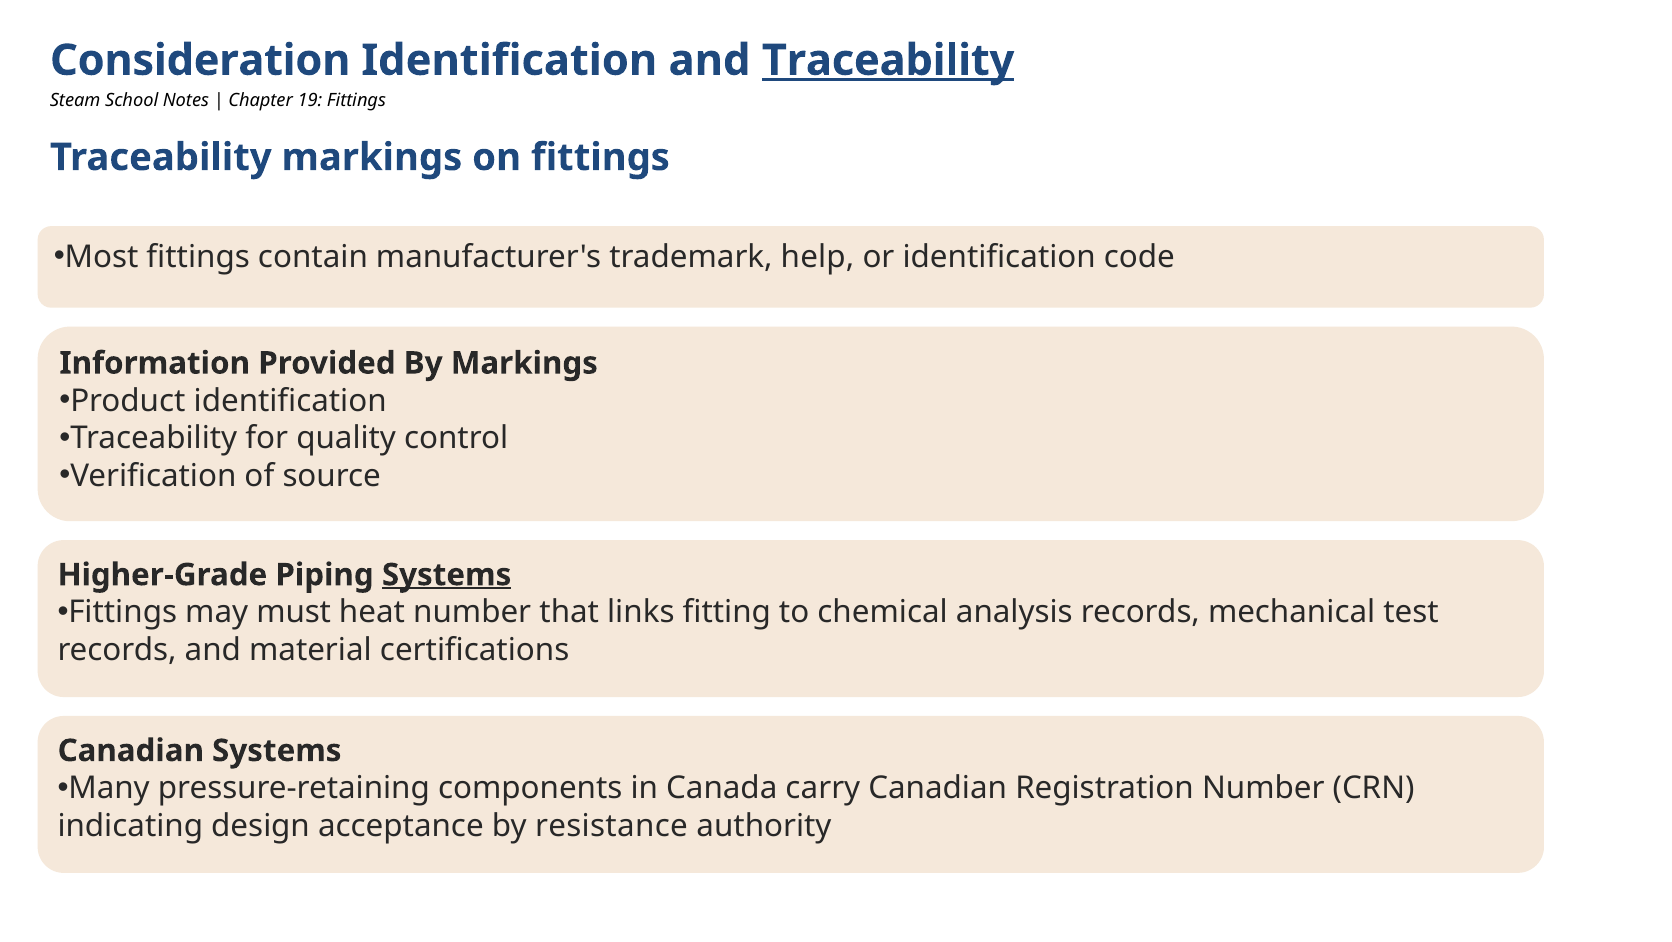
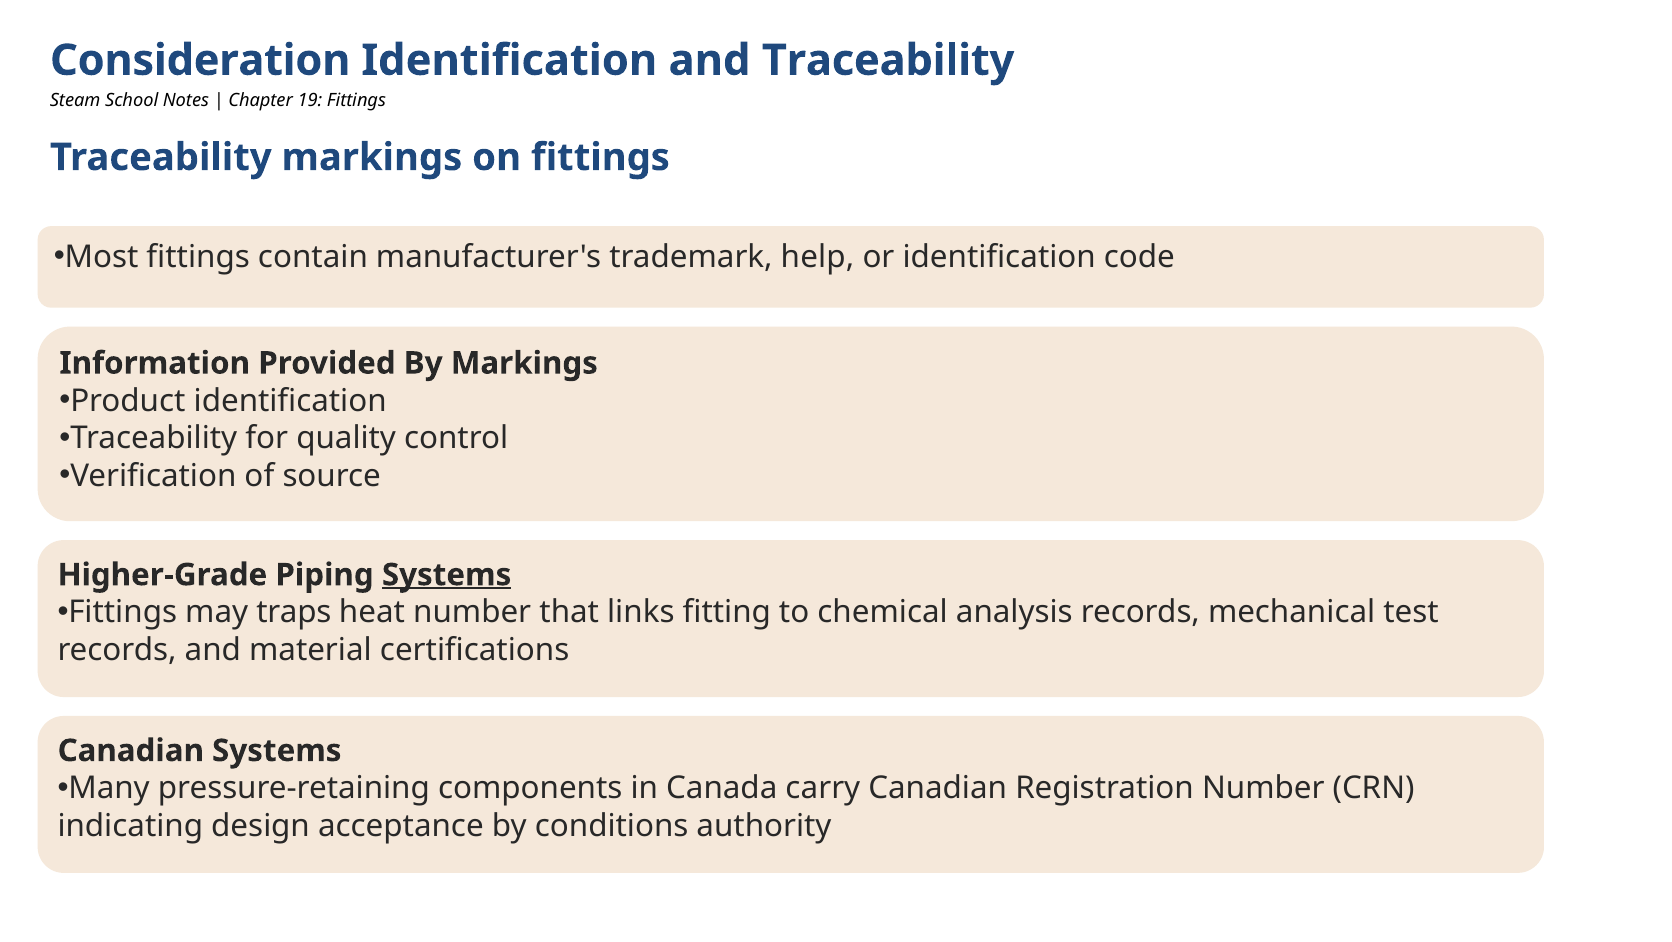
Traceability underline: present -> none (888, 60)
must: must -> traps (294, 612)
resistance: resistance -> conditions (612, 826)
